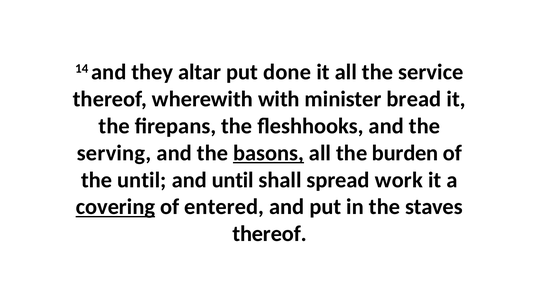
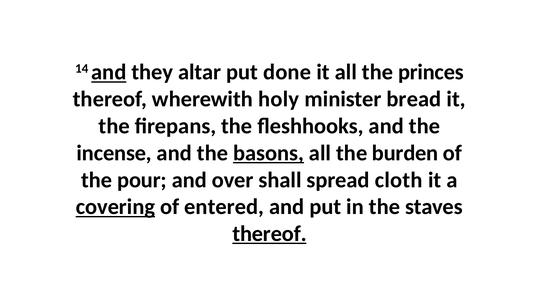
and underline: none -> present (109, 72)
service: service -> princes (431, 72)
with: with -> holy (279, 99)
serving: serving -> incense (114, 153)
the until: until -> pour (142, 180)
and until: until -> over (233, 180)
work: work -> cloth (399, 180)
thereof underline: none -> present (270, 234)
